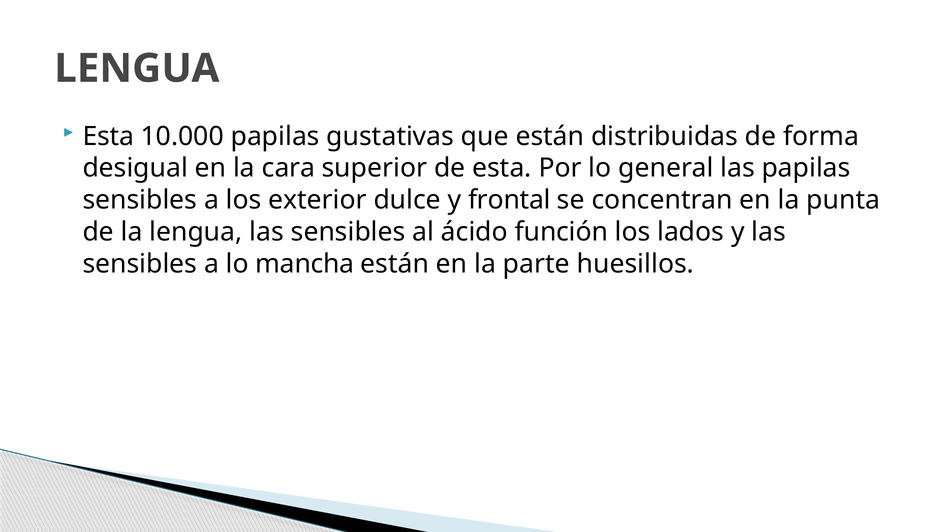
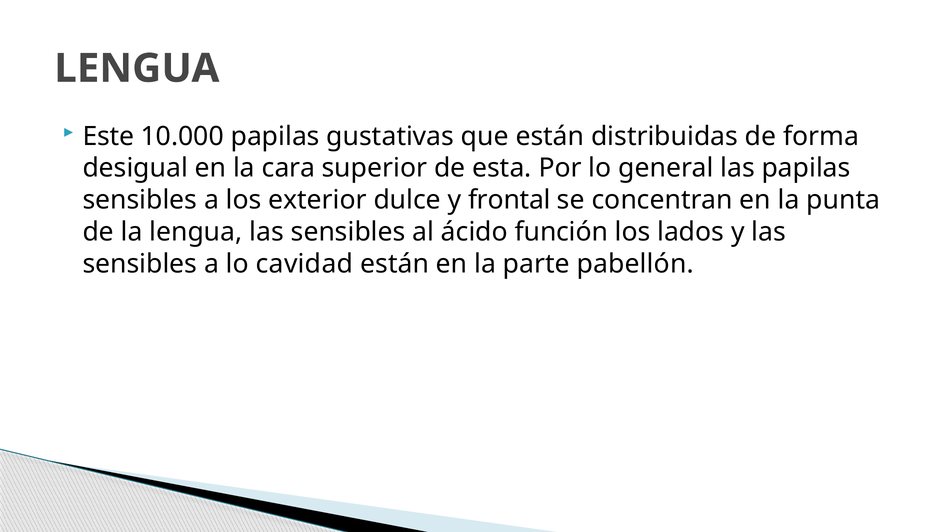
Esta: Esta -> Este (108, 136)
mancha: mancha -> cavidad (304, 264)
huesillos: huesillos -> pabellón (635, 264)
